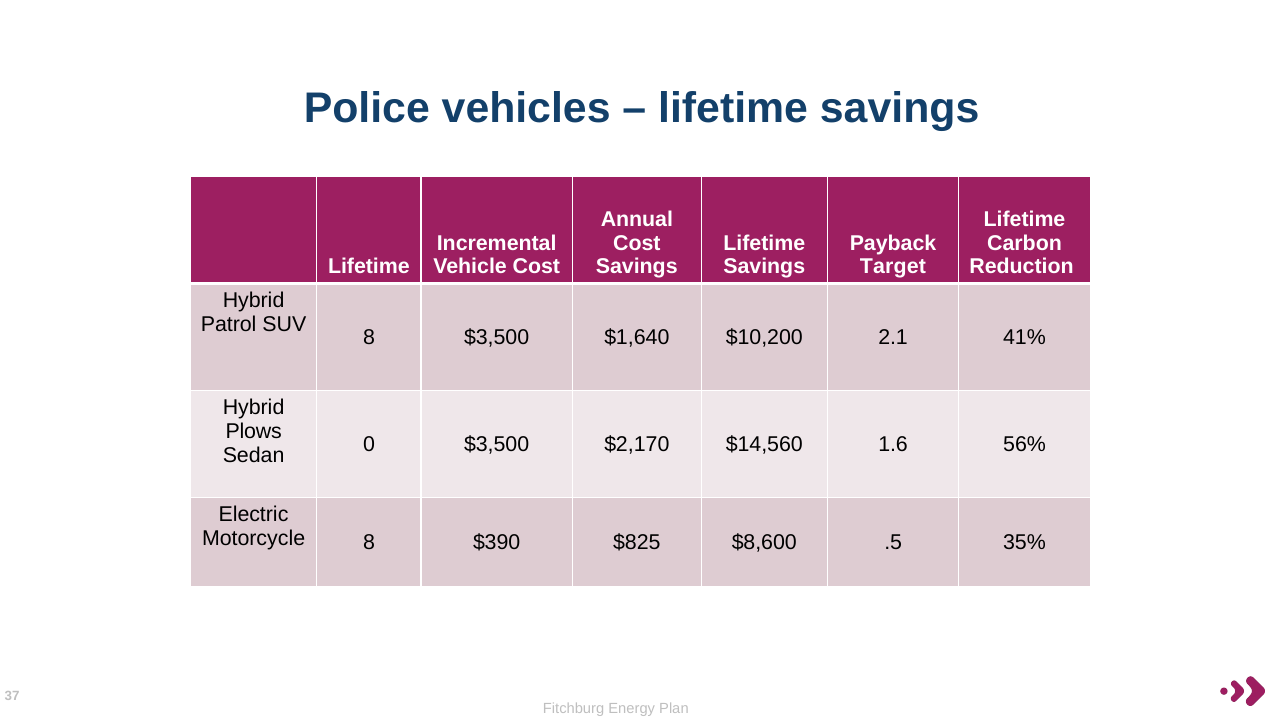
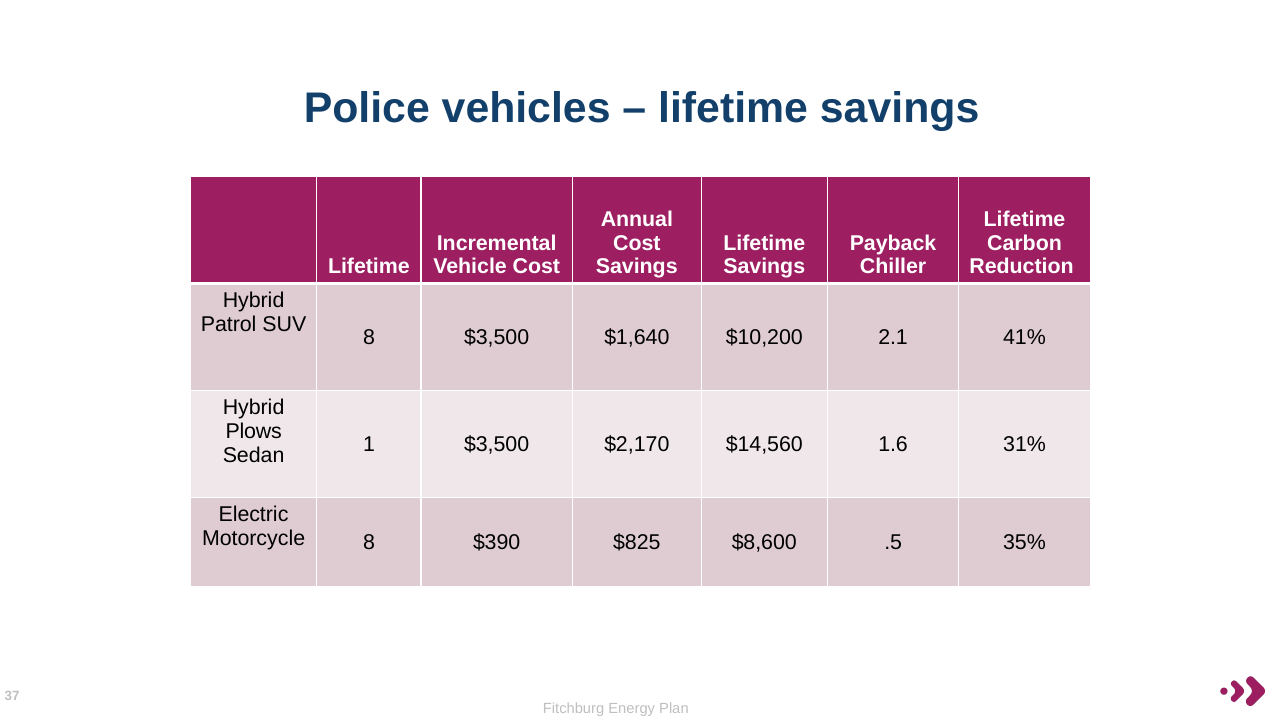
Target: Target -> Chiller (893, 267)
0: 0 -> 1 (369, 445)
56%: 56% -> 31% (1025, 445)
